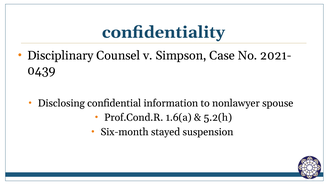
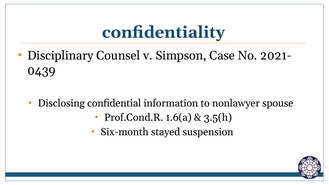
5.2(h: 5.2(h -> 3.5(h (218, 118)
